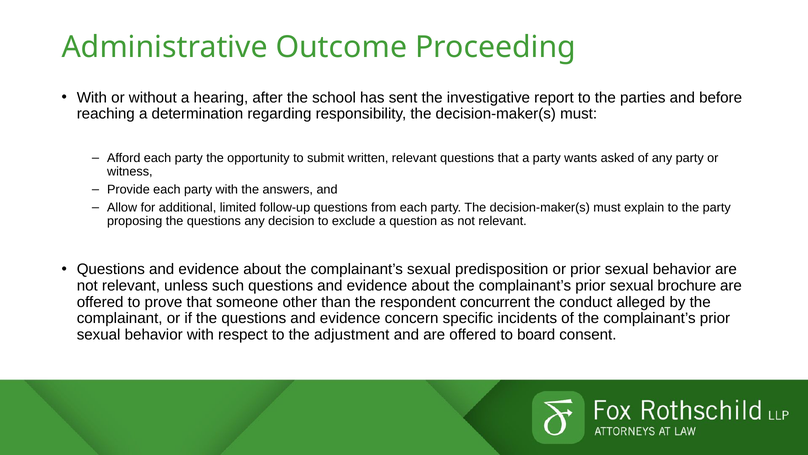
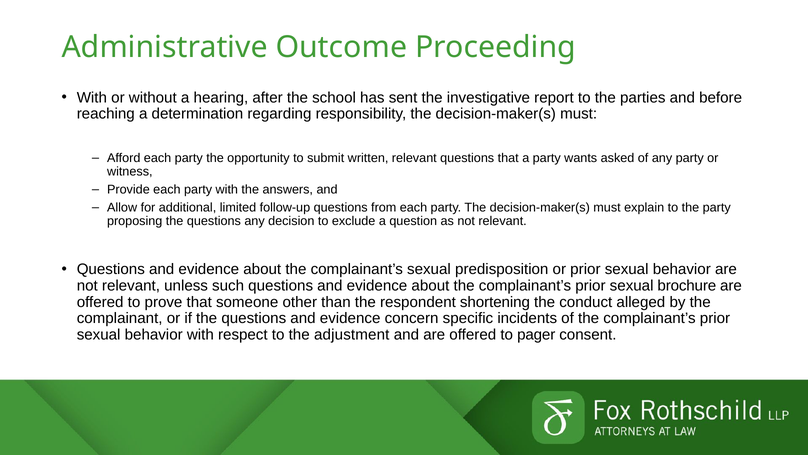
concurrent: concurrent -> shortening (495, 302)
board: board -> pager (536, 334)
